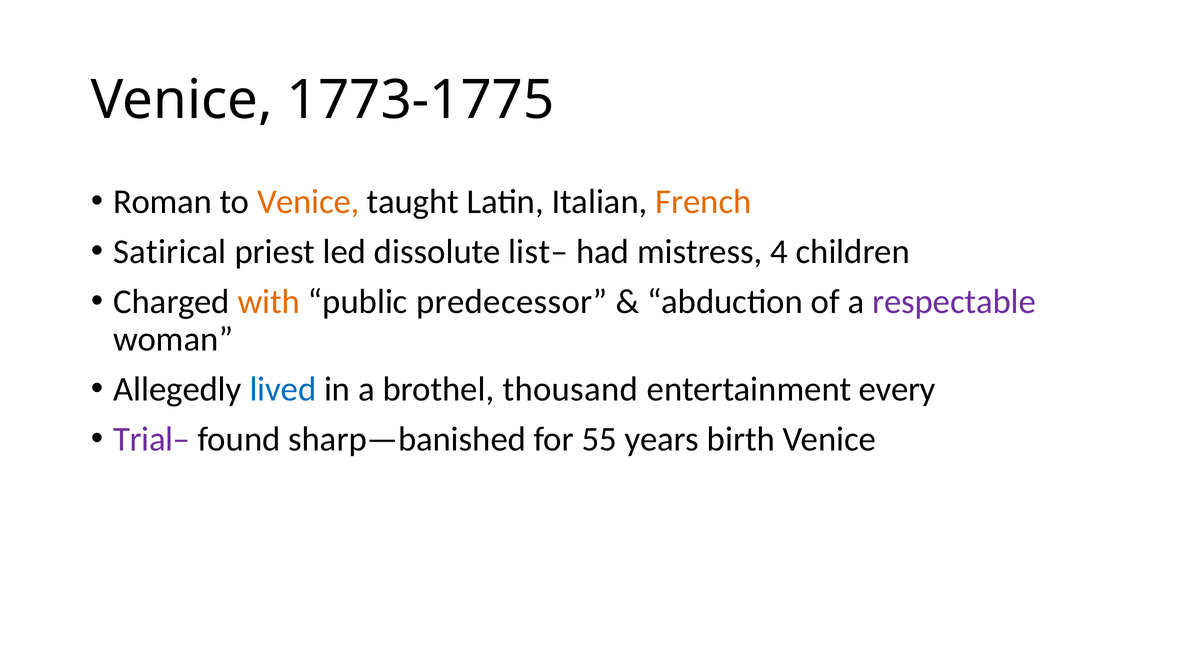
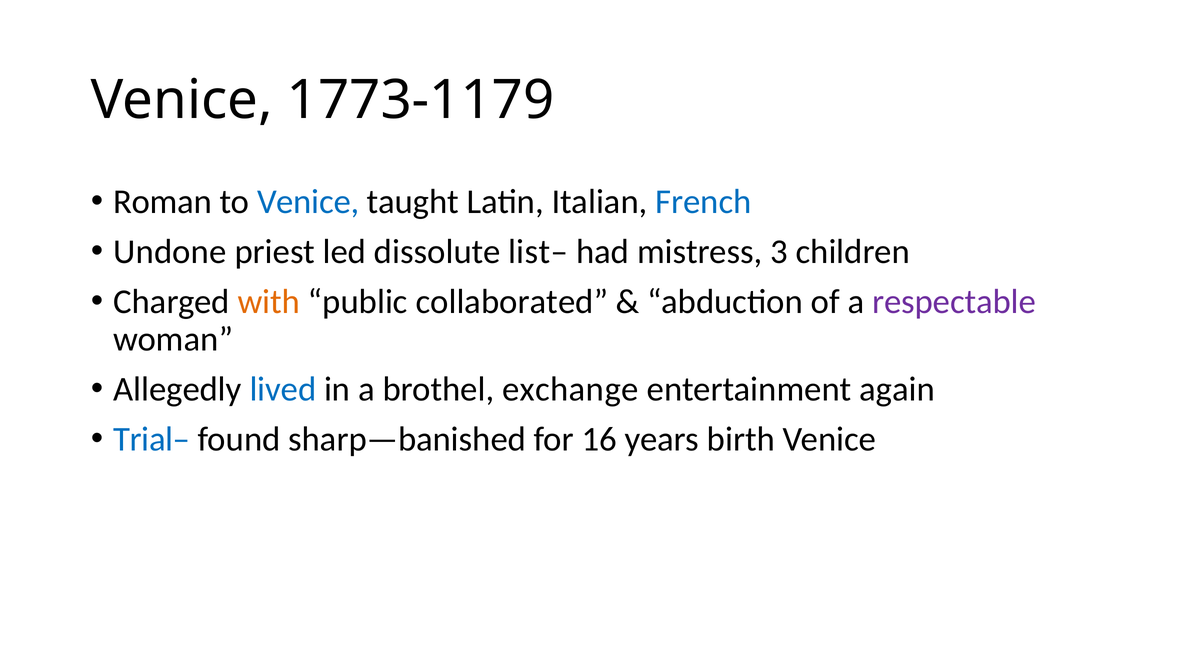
1773-1775: 1773-1775 -> 1773-1179 (421, 100)
Venice colour: orange -> blue (308, 202)
French colour: orange -> blue (703, 202)
Satirical: Satirical -> Undone (170, 252)
4: 4 -> 3 (779, 252)
predecessor: predecessor -> collaborated (512, 301)
thousand: thousand -> exchange (570, 389)
every: every -> again (897, 389)
Trial– colour: purple -> blue (152, 439)
55: 55 -> 16 (599, 439)
